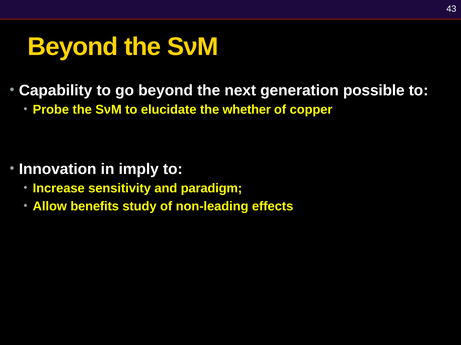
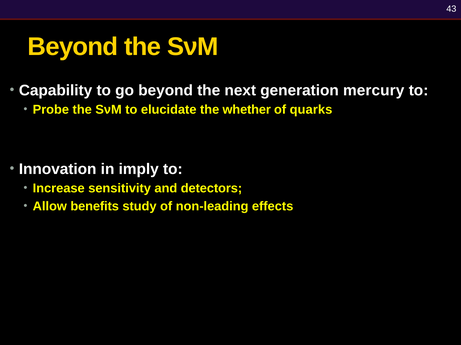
possible: possible -> mercury (374, 90)
copper: copper -> quarks (311, 110)
paradigm: paradigm -> detectors (211, 189)
